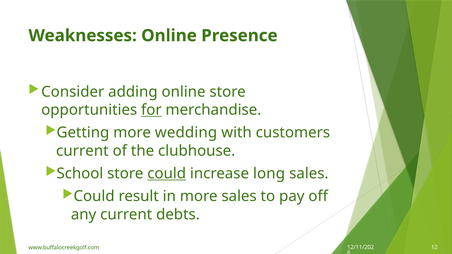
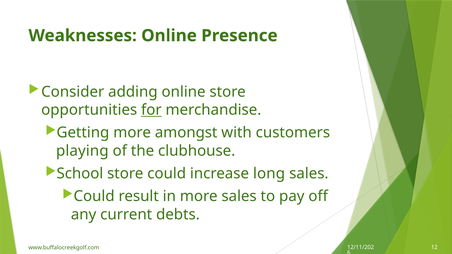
wedding: wedding -> amongst (186, 133)
current: current -> playing (82, 151)
could underline: present -> none (167, 174)
